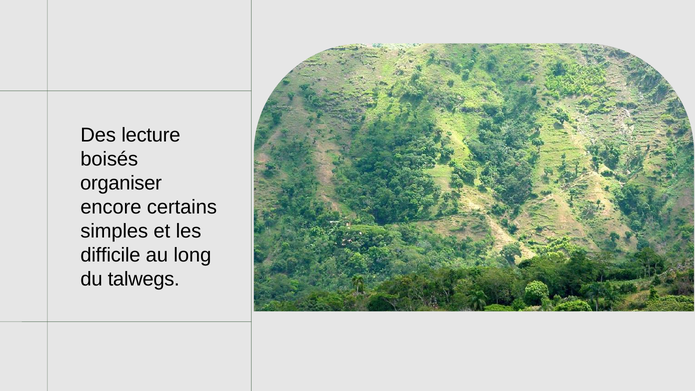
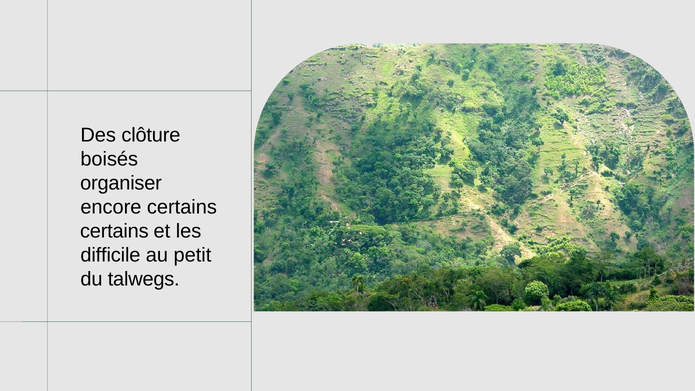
lecture: lecture -> clôture (151, 135)
simples: simples -> certains (114, 231)
long: long -> petit (192, 255)
